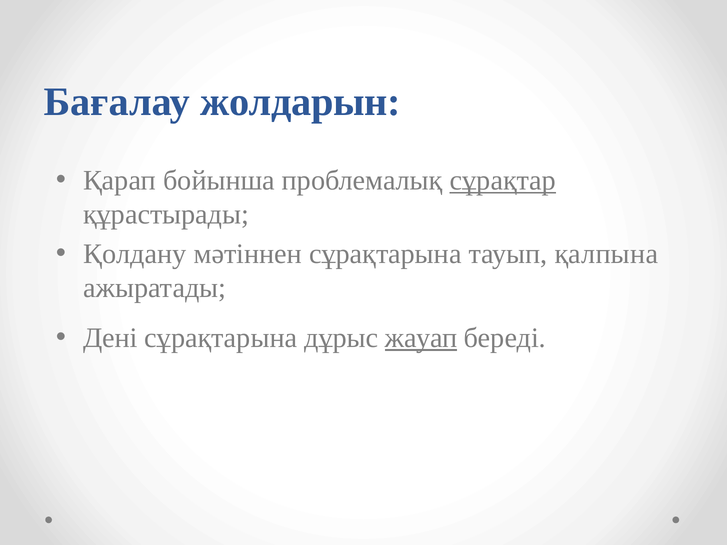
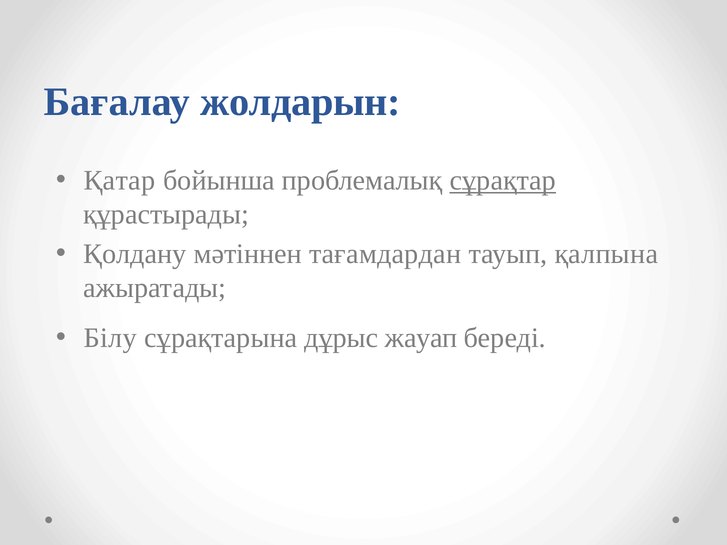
Қарап: Қарап -> Қатар (119, 181)
мәтіннен сұрақтарына: сұрақтарына -> тағамдардан (385, 254)
Дені: Дені -> Білу (110, 338)
жауап underline: present -> none (421, 338)
